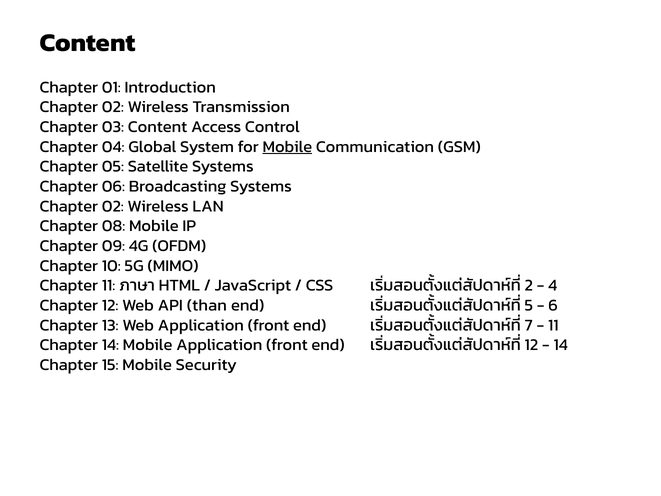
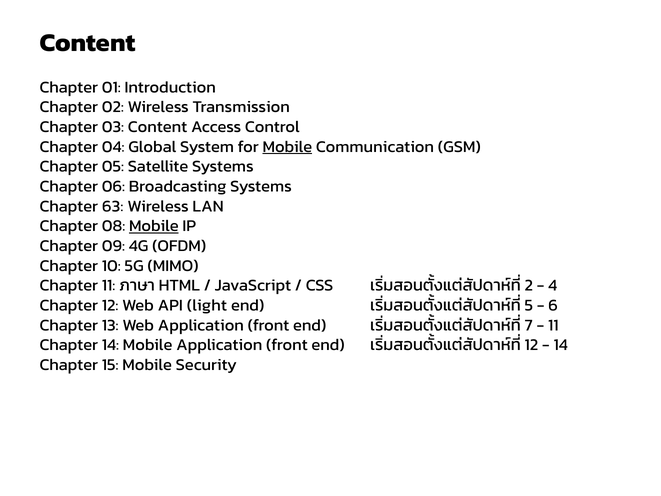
02: 02 -> 63 (113, 206)
Mobile underline: none -> present (154, 226)
than: than -> light (207, 305)
